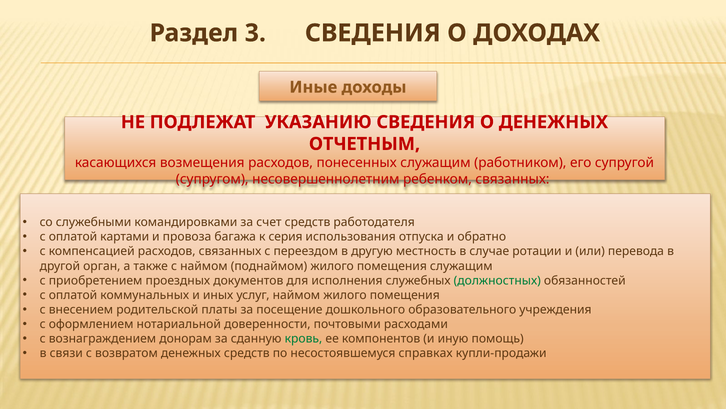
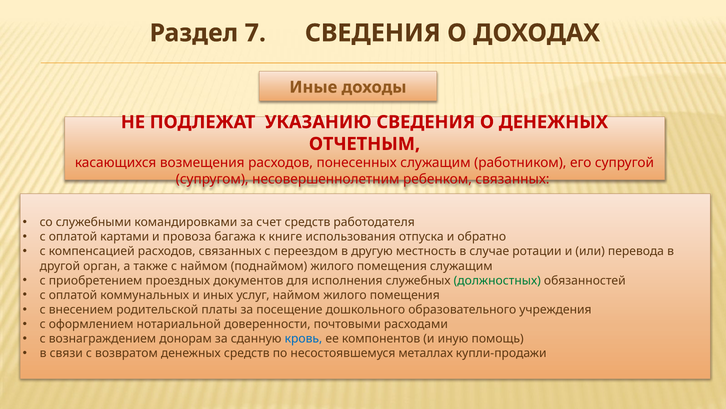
3: 3 -> 7 (255, 33)
серия: серия -> книге (285, 237)
кровь colour: green -> blue (303, 338)
справках: справках -> металлах (426, 353)
